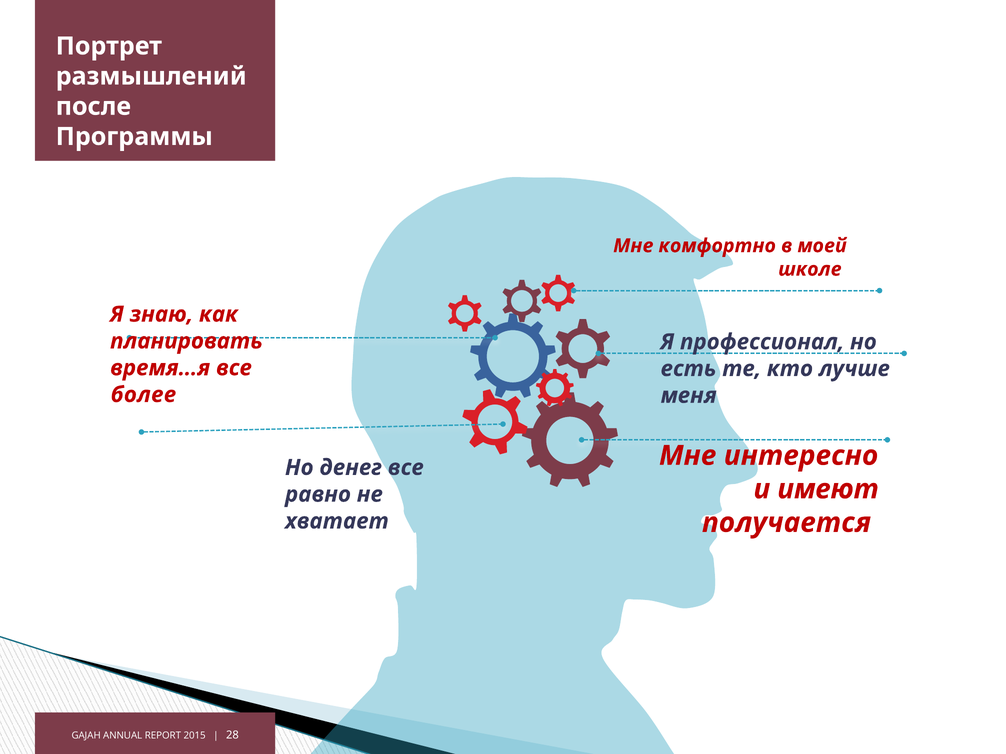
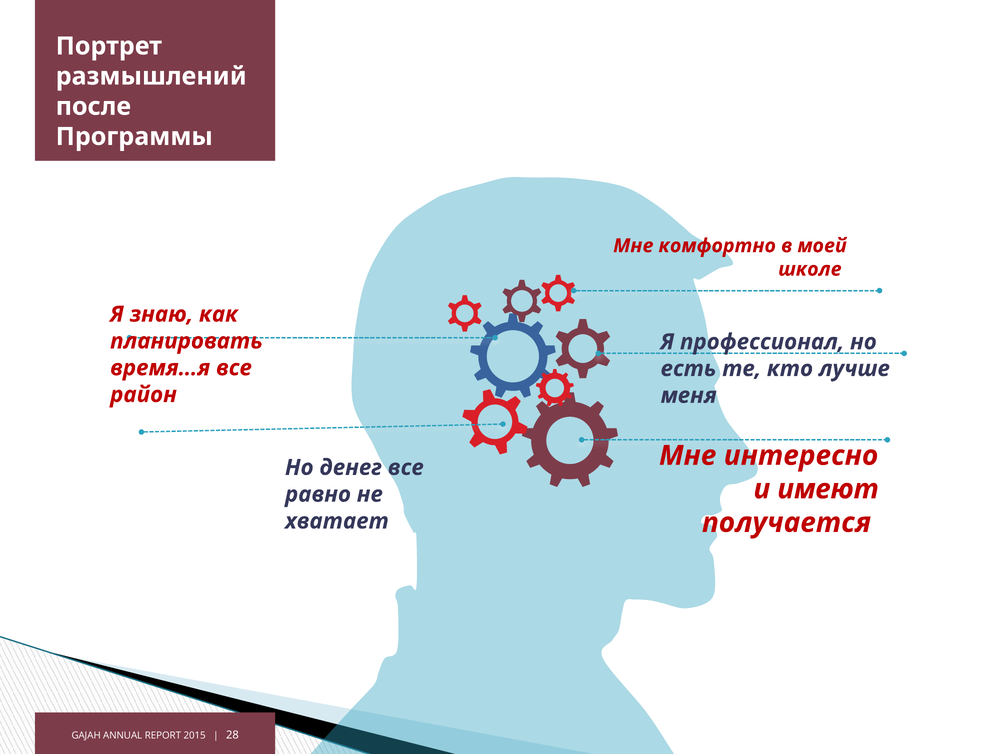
более: более -> район (144, 395)
